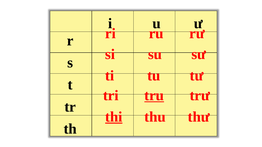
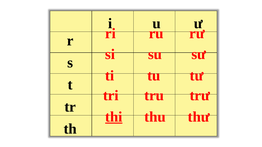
tru underline: present -> none (154, 96)
